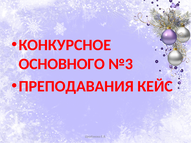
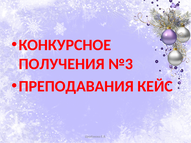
ОСНОВНОГО: ОСНОВНОГО -> ПОЛУЧЕНИЯ (62, 64)
